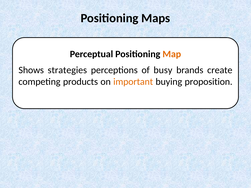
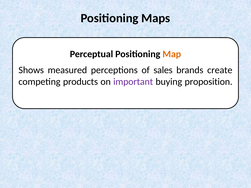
strategies: strategies -> measured (67, 70)
busy: busy -> sales (163, 70)
important colour: orange -> purple (133, 82)
